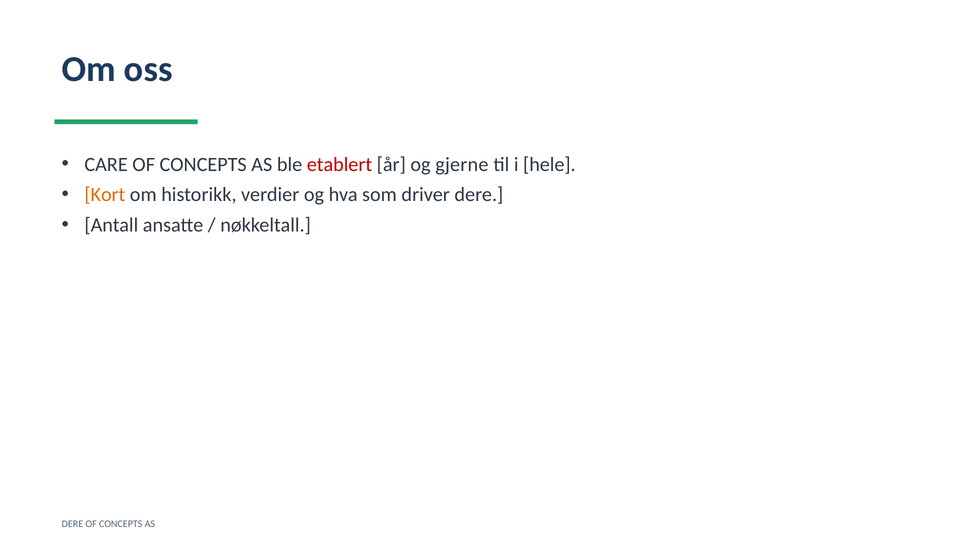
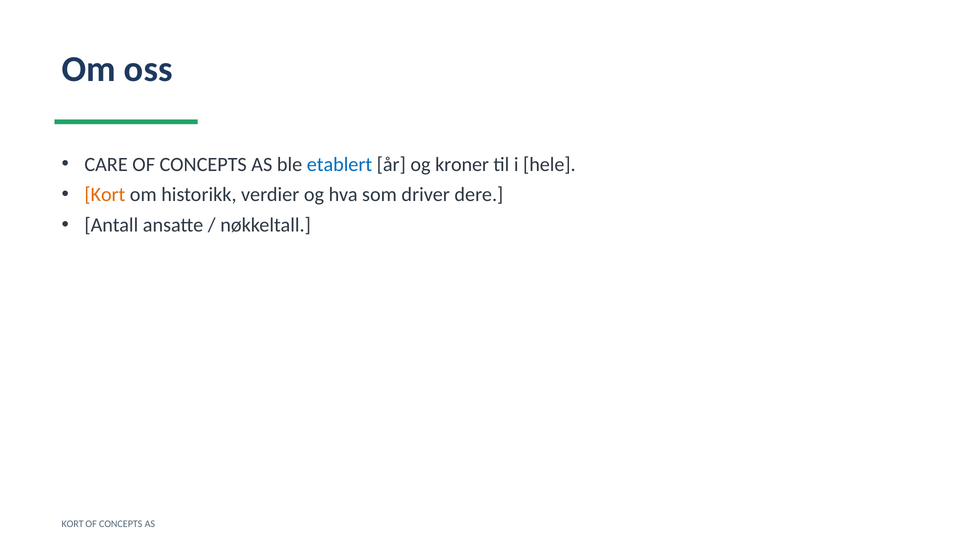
etablert colour: red -> blue (339, 164)
gjerne: gjerne -> kroner (462, 164)
DERE: DERE -> KORT (73, 524)
